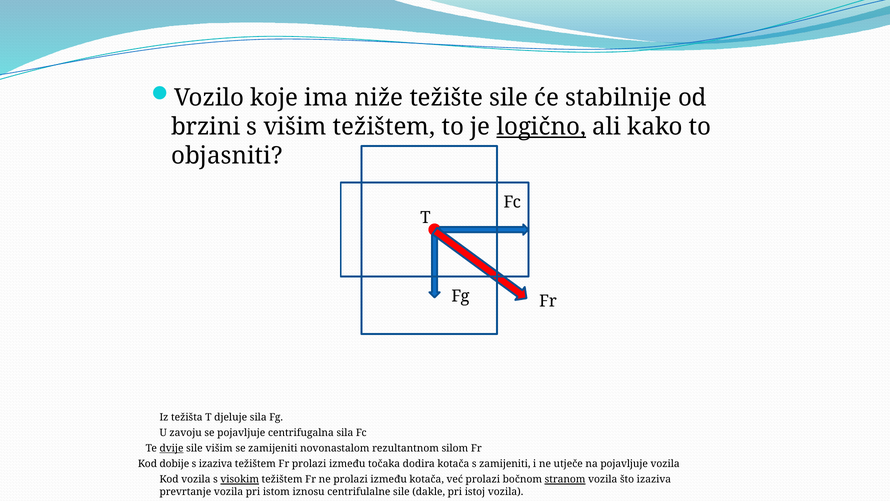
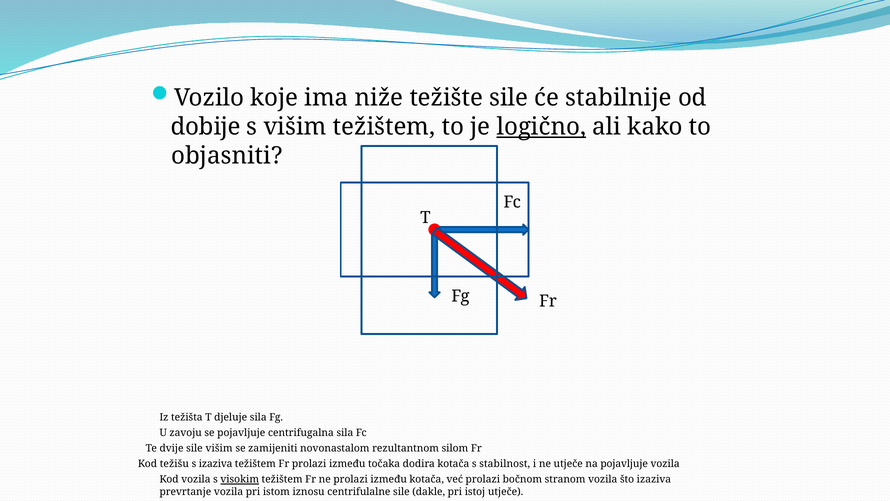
brzini: brzini -> dobije (206, 127)
dvije underline: present -> none (171, 448)
dobije: dobije -> težišu (174, 464)
s zamijeniti: zamijeniti -> stabilnost (505, 464)
stranom underline: present -> none (565, 479)
istoj vozila: vozila -> utječe (506, 492)
